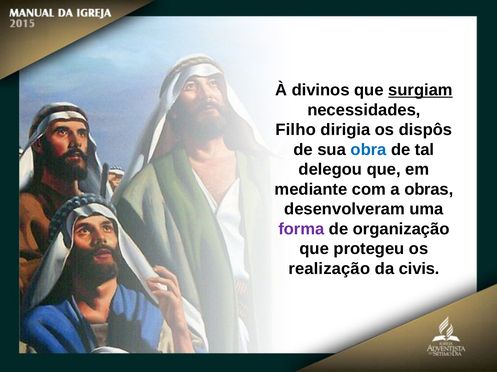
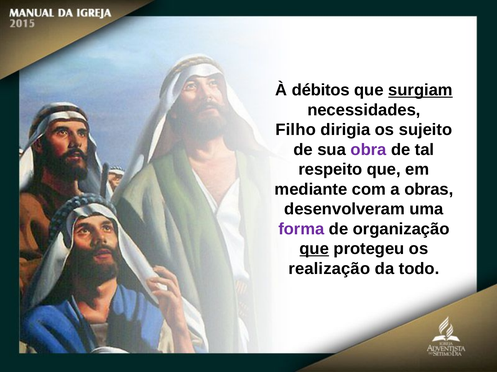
divinos: divinos -> débitos (321, 90)
dispôs: dispôs -> sujeito (425, 130)
obra colour: blue -> purple (369, 150)
delegou: delegou -> respeito (330, 170)
que underline: none -> present (314, 249)
civis: civis -> todo (419, 269)
